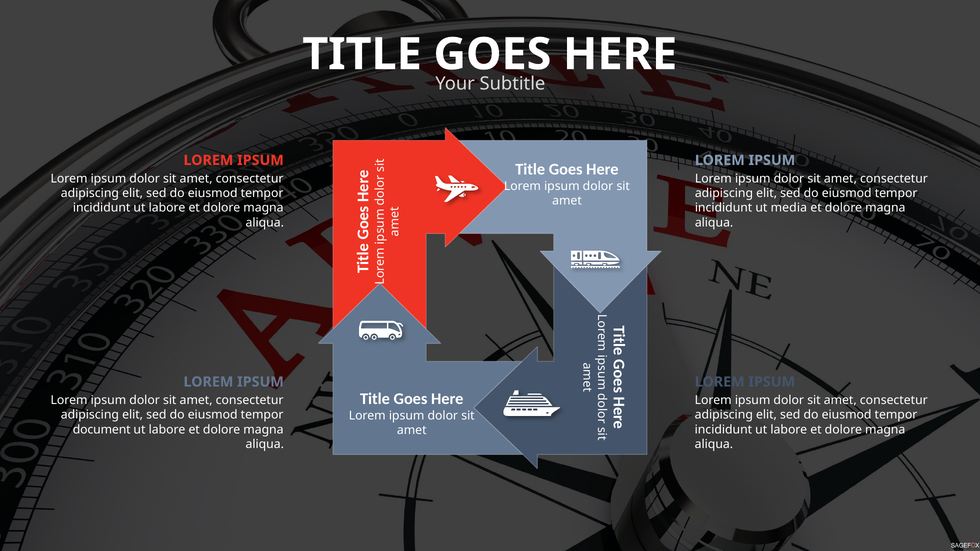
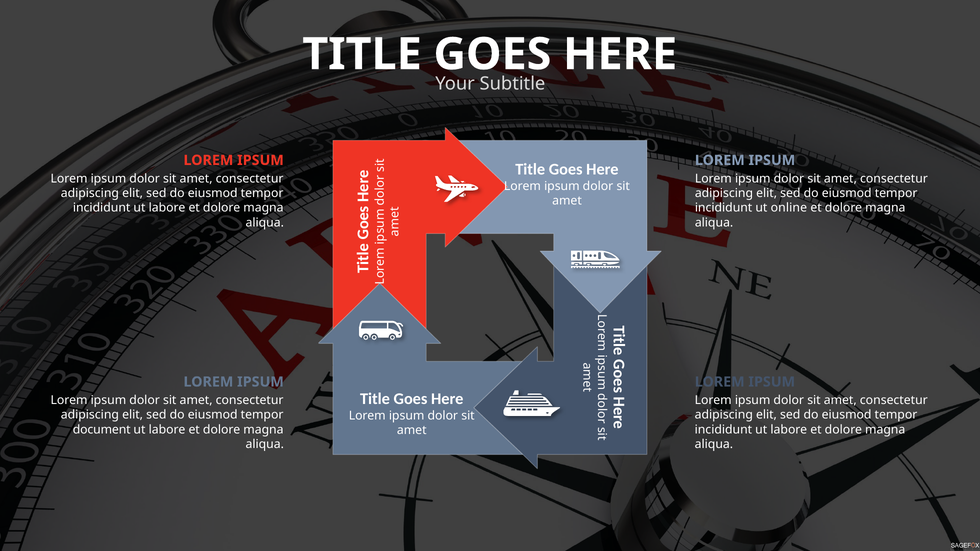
media: media -> online (789, 208)
